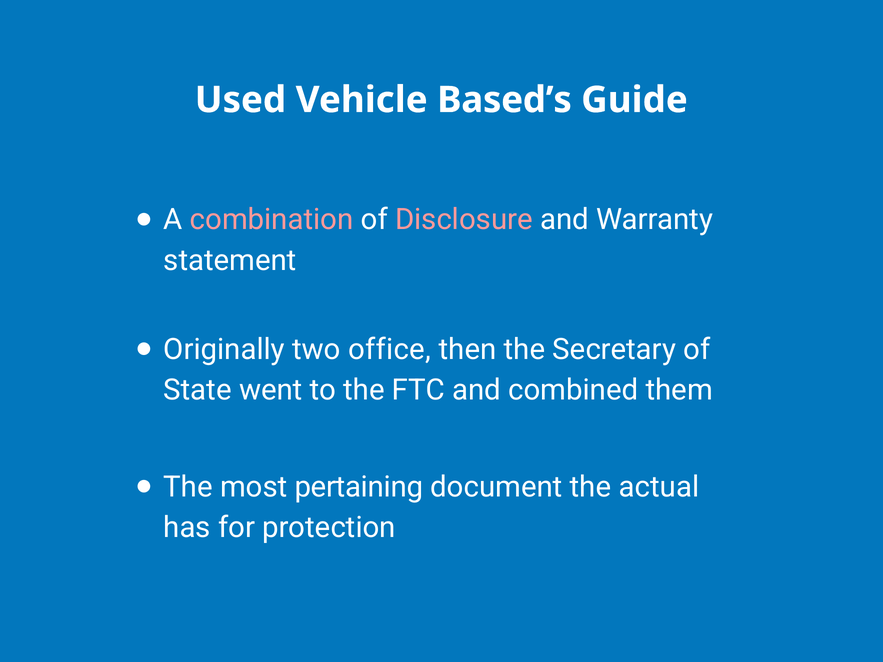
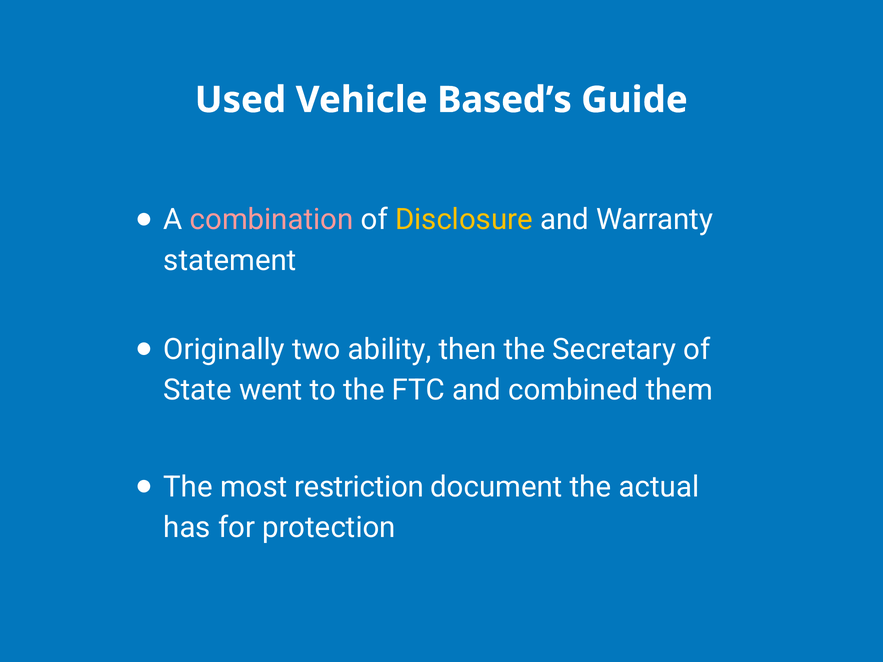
Disclosure colour: pink -> yellow (464, 220)
office: office -> ability (390, 349)
pertaining: pertaining -> restriction (359, 487)
